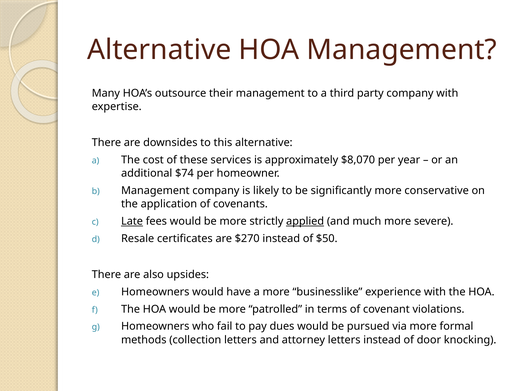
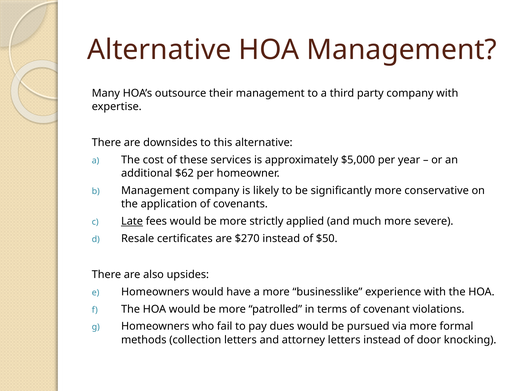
$8,070: $8,070 -> $5,000 (358, 160)
$74: $74 -> $62 (184, 173)
applied underline: present -> none (305, 221)
